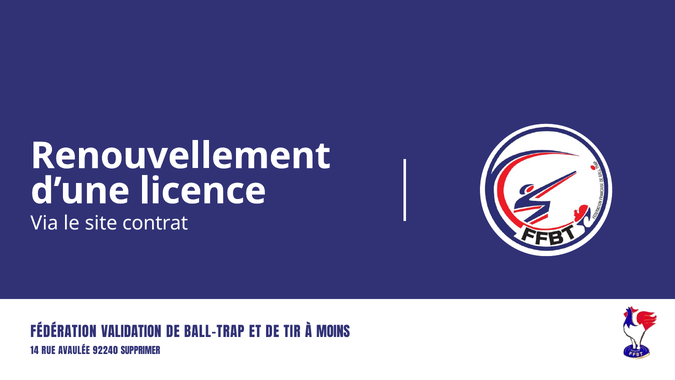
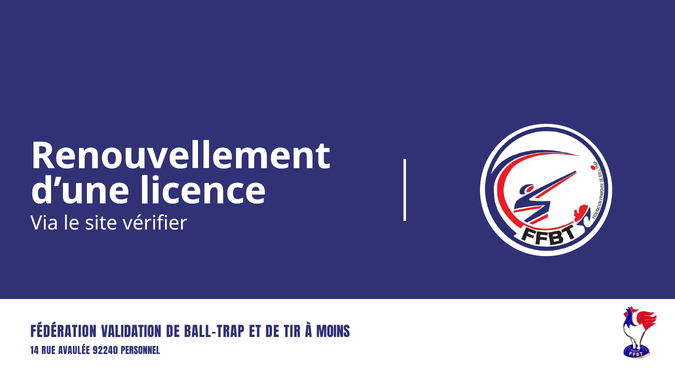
contrat: contrat -> vérifier (155, 223)
SUPPRIMER: SUPPRIMER -> PERSONNEL (140, 351)
